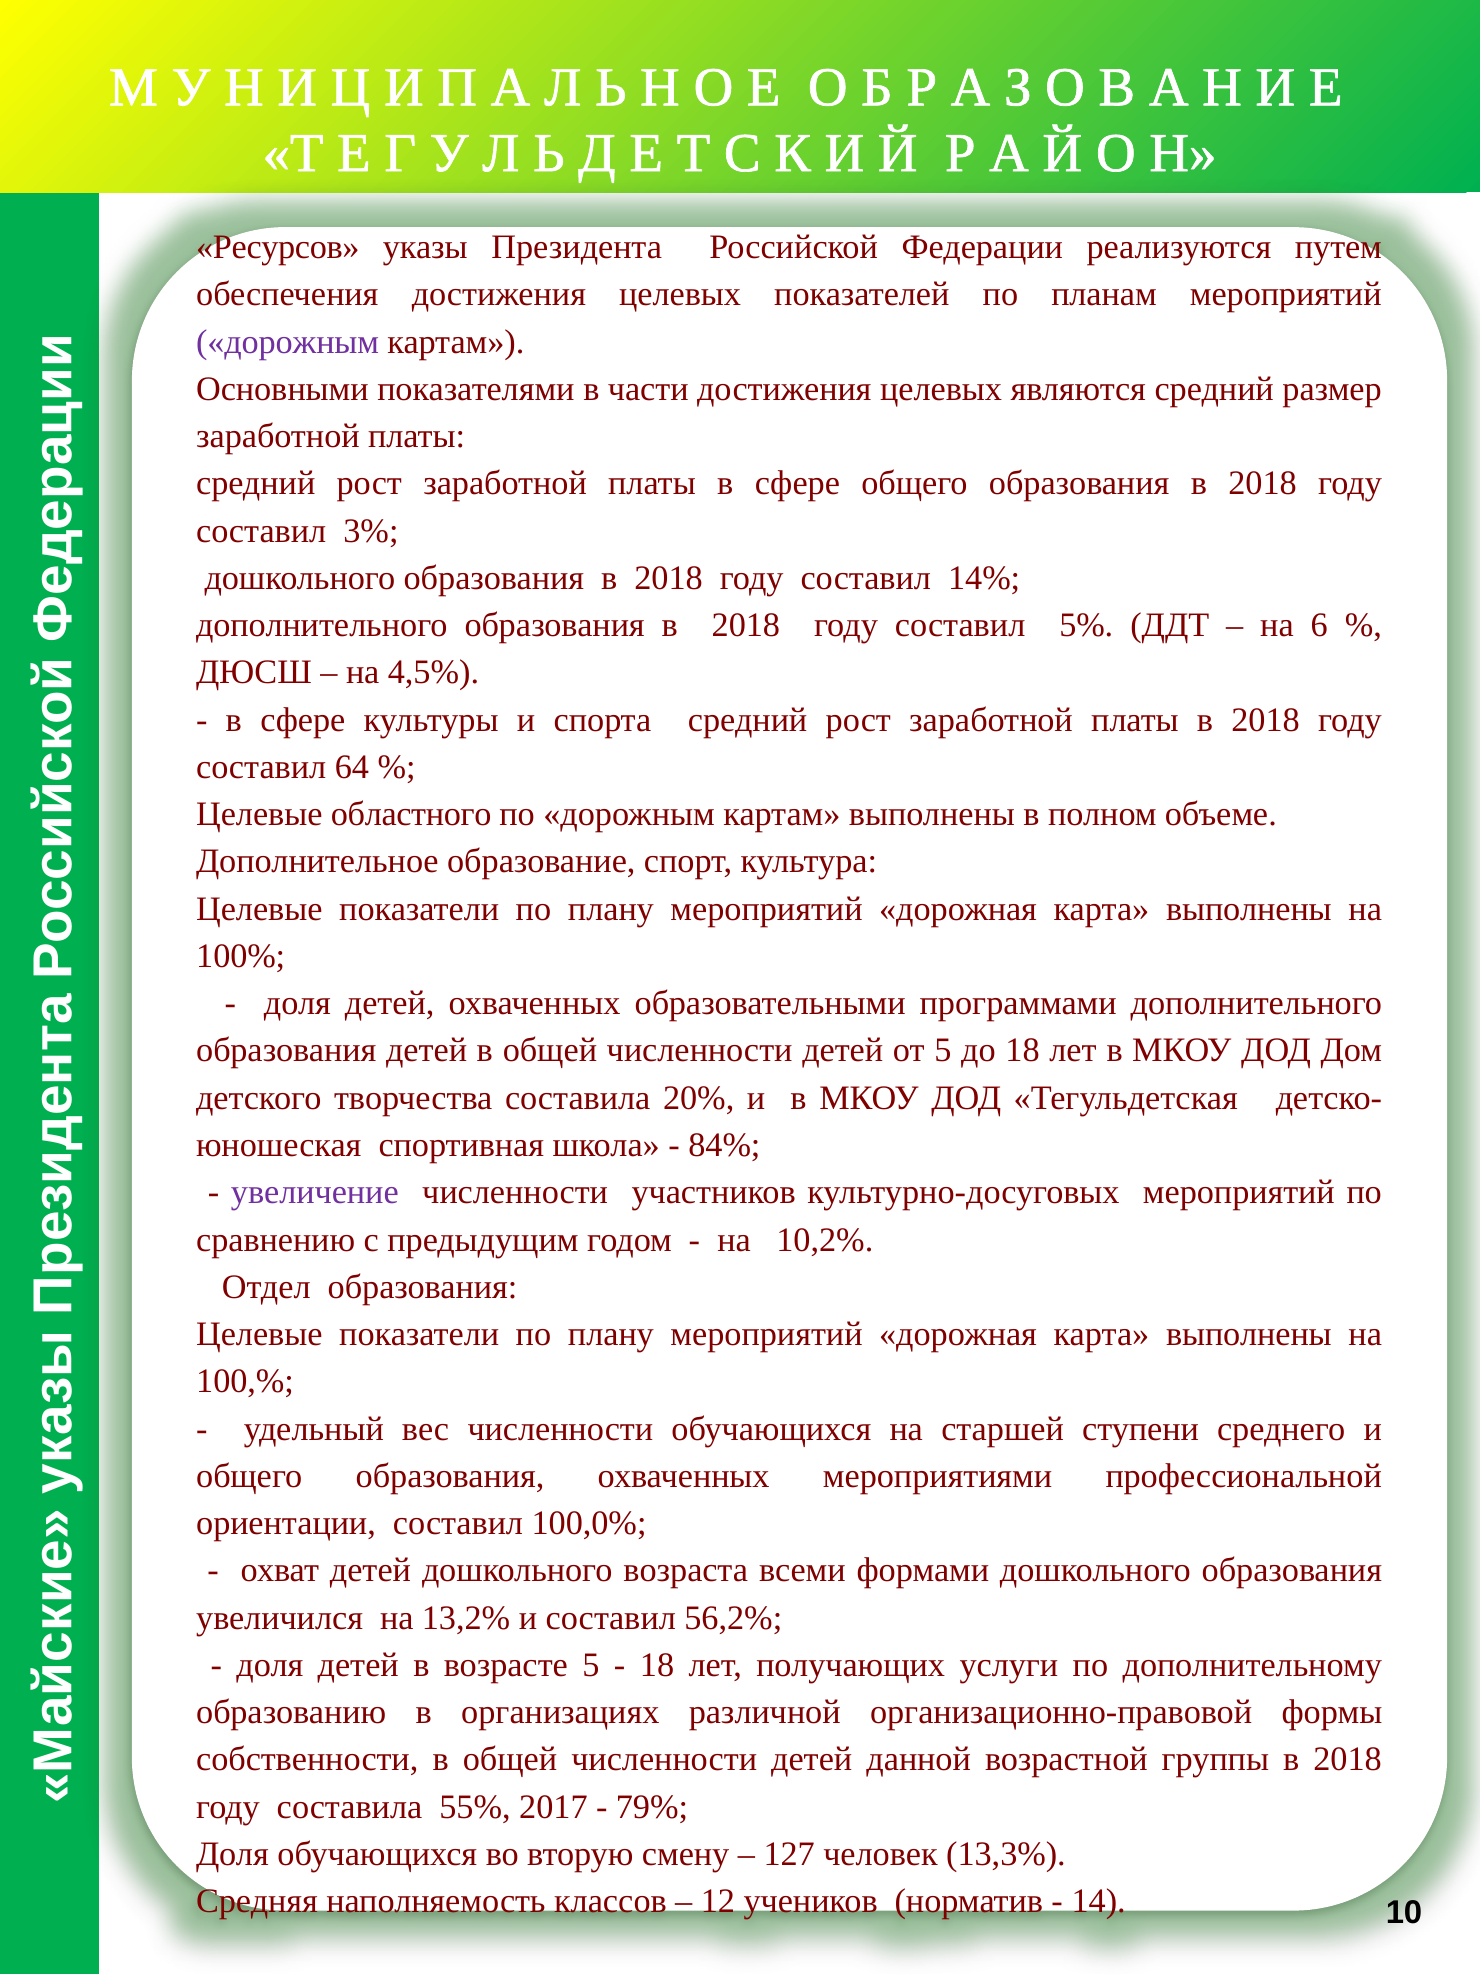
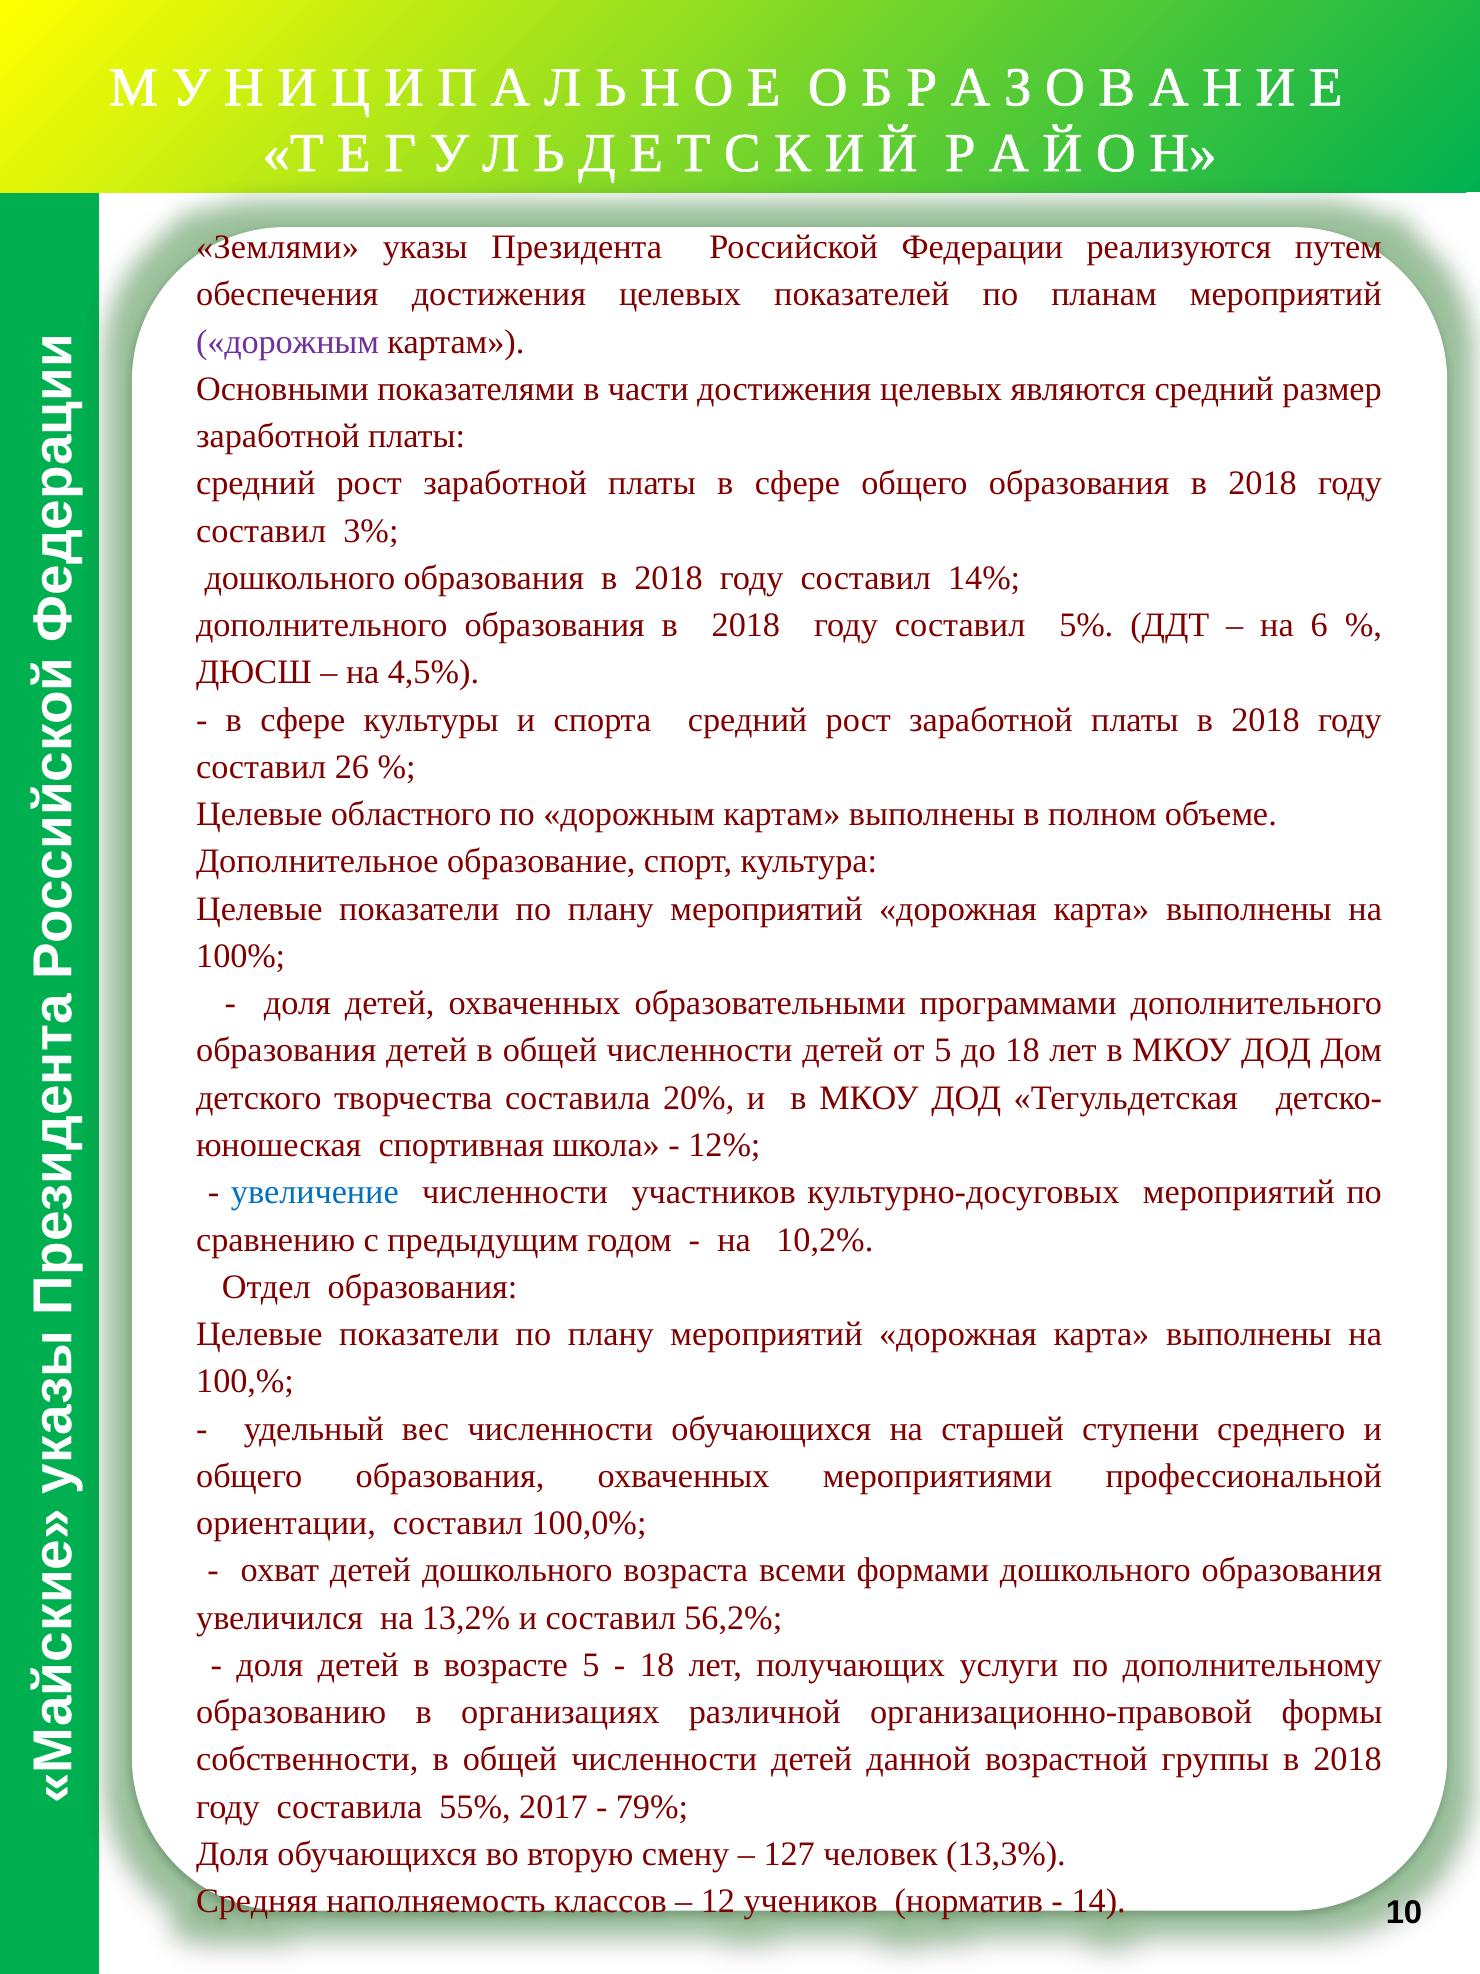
Ресурсов: Ресурсов -> Землями (278, 247)
64: 64 -> 26 (352, 767)
84%: 84% -> 12% (724, 1145)
увеличение colour: purple -> blue (315, 1192)
